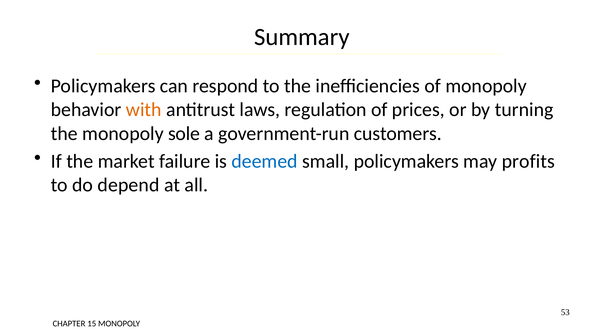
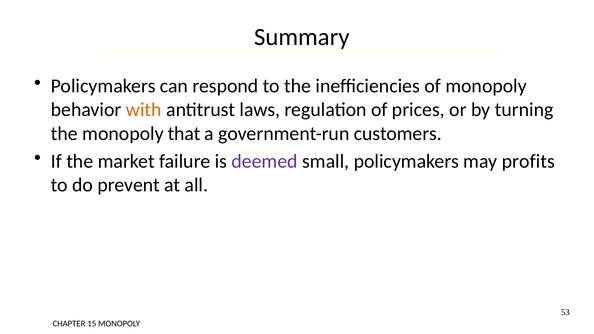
sole: sole -> that (184, 134)
deemed colour: blue -> purple (265, 161)
depend: depend -> prevent (129, 185)
